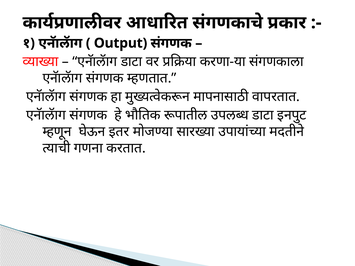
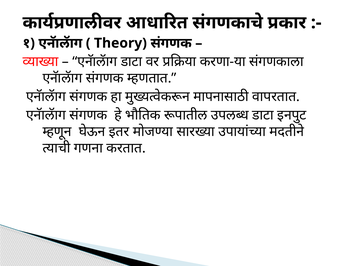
Output: Output -> Theory (120, 43)
